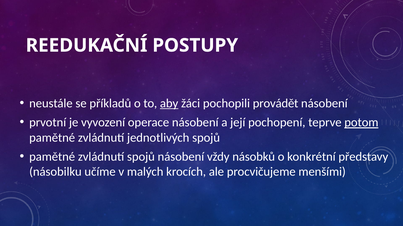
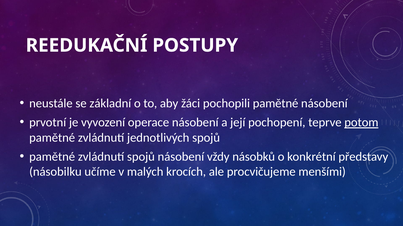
příkladů: příkladů -> základní (110, 104)
aby underline: present -> none (169, 104)
pochopili provádět: provádět -> pamětné (276, 104)
